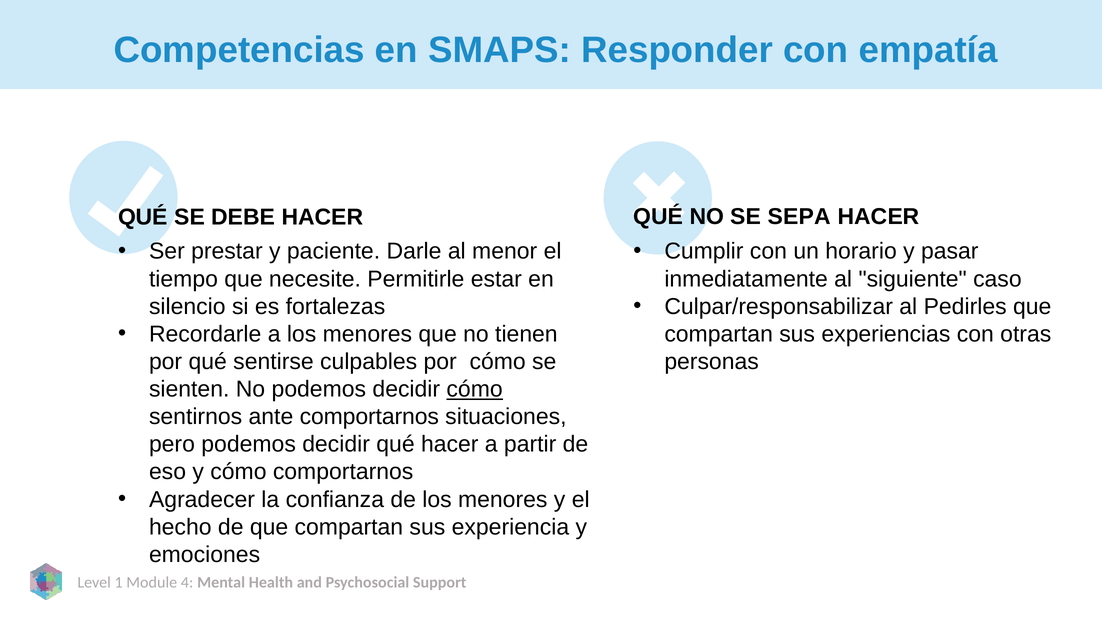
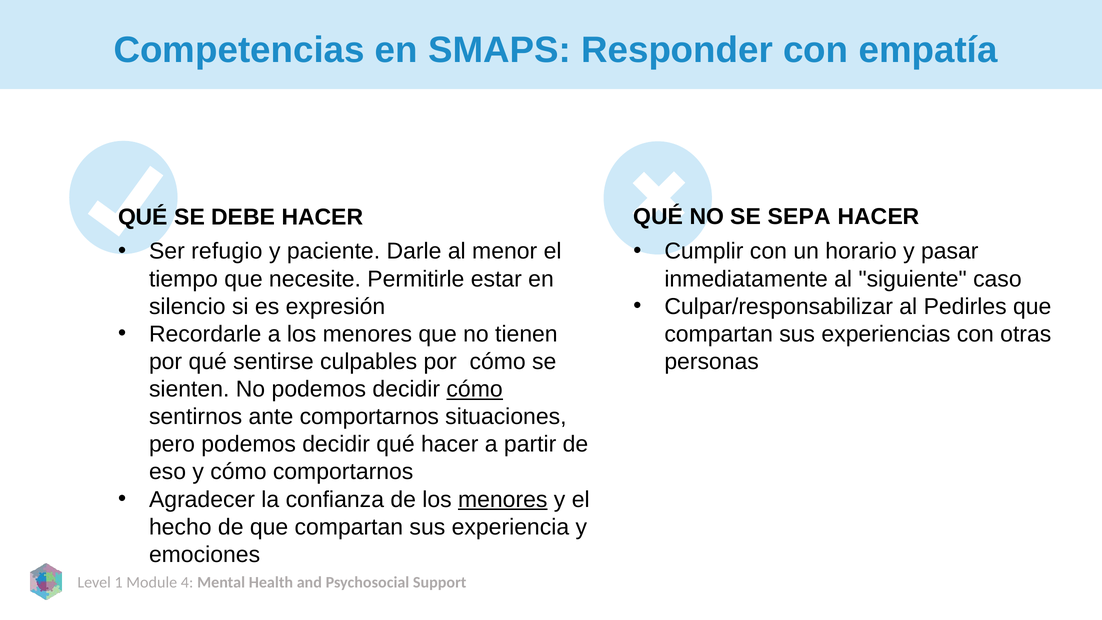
prestar: prestar -> refugio (227, 251)
fortalezas: fortalezas -> expresión (335, 306)
menores underline: none -> present (503, 499)
